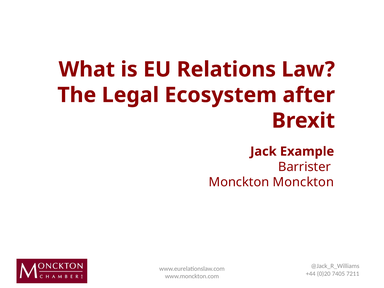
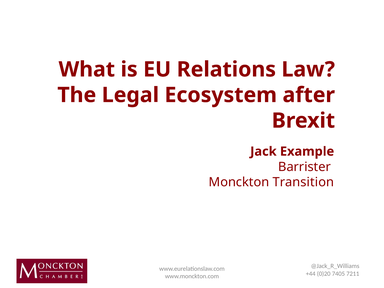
Monckton Monckton: Monckton -> Transition (303, 182)
